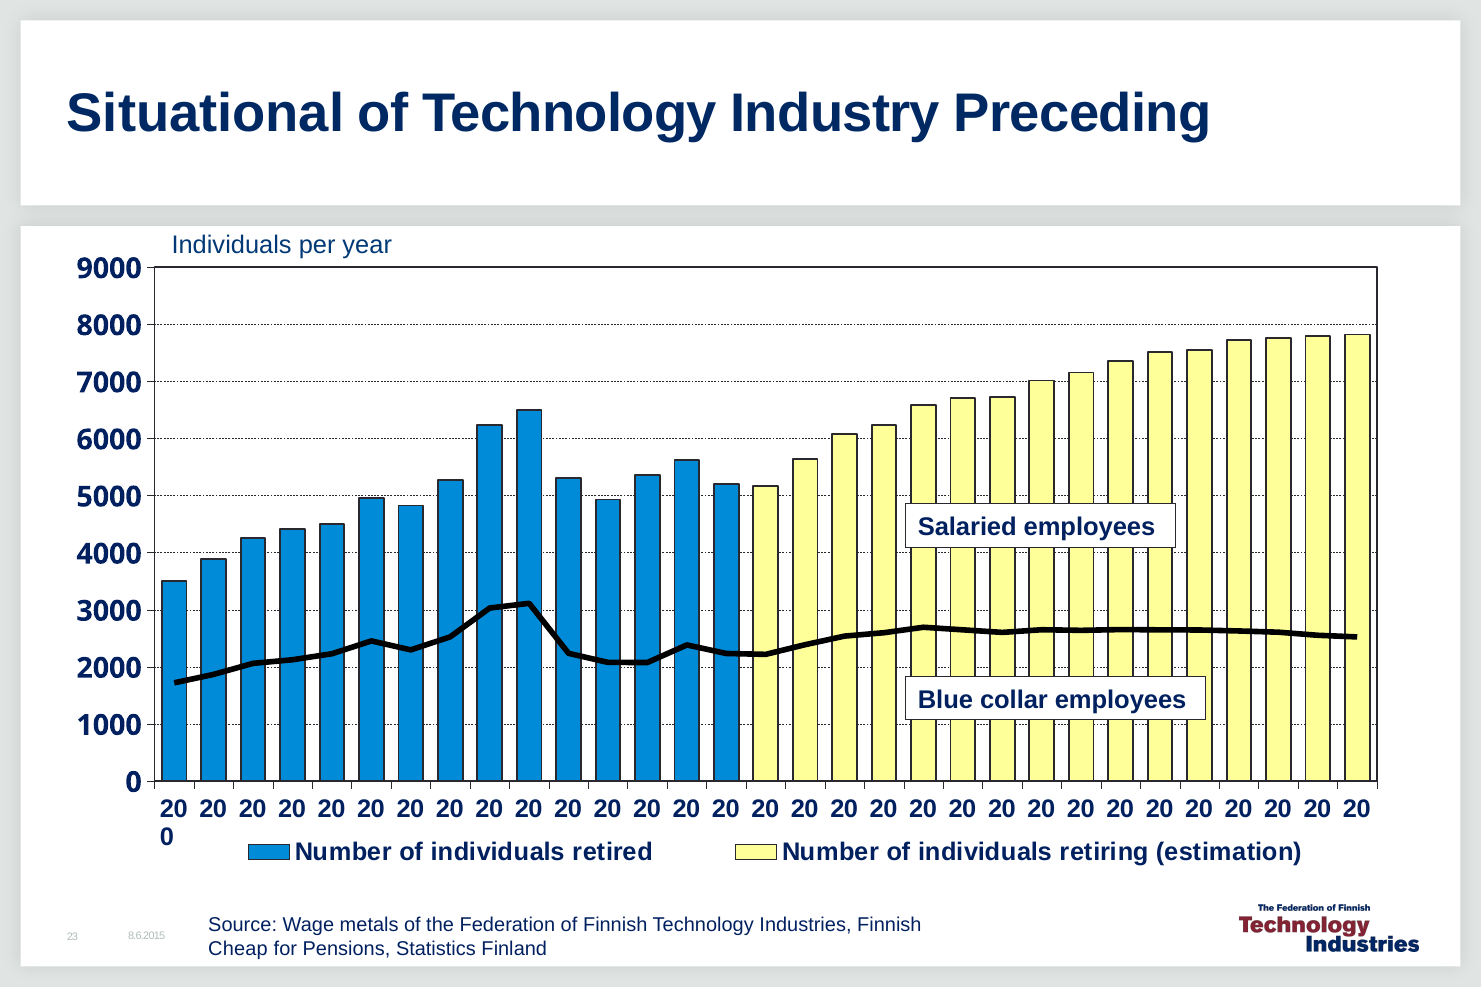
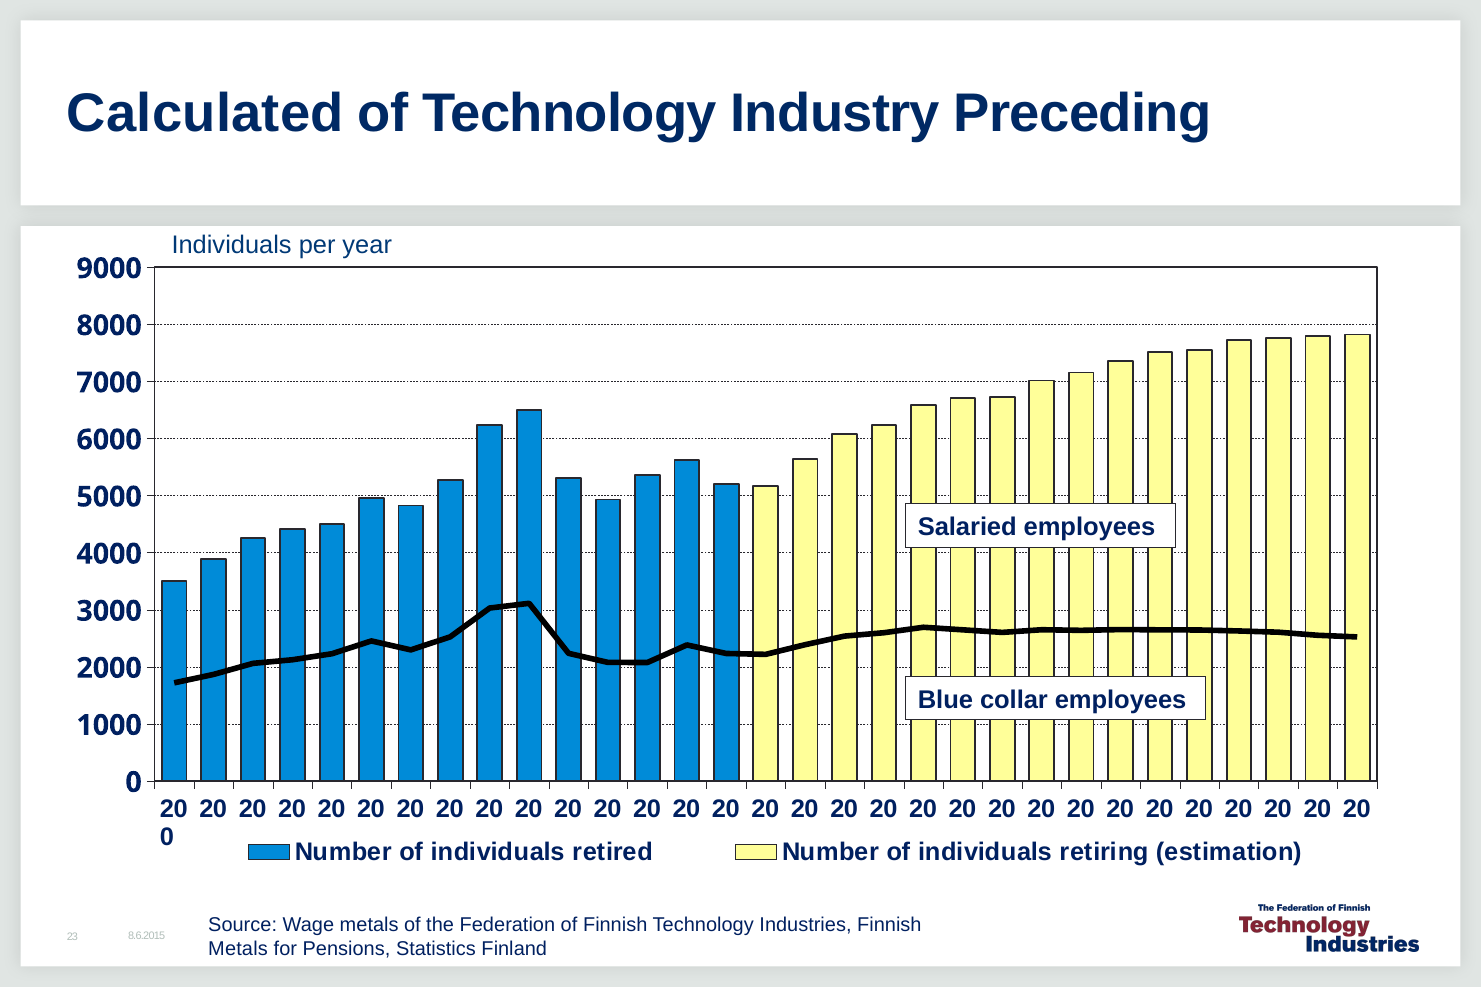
Situational: Situational -> Calculated (205, 114)
Cheap: Cheap -> Metals (238, 949)
